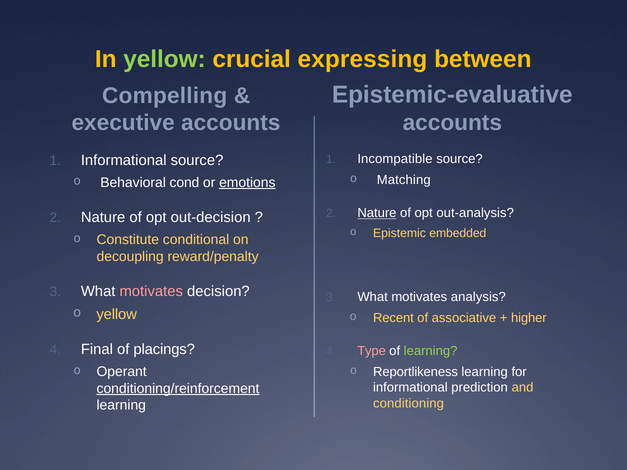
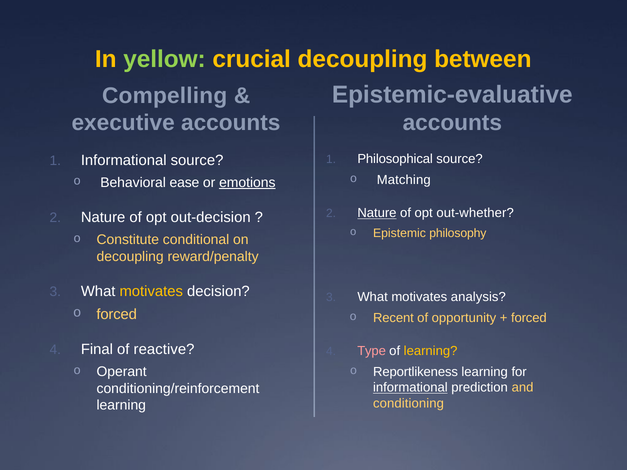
crucial expressing: expressing -> decoupling (362, 59)
Incompatible: Incompatible -> Philosophical (395, 159)
cond: cond -> ease (184, 183)
out-analysis: out-analysis -> out-whether (475, 213)
embedded: embedded -> philosophy (458, 233)
motivates colour: pink -> yellow (151, 291)
yellow: yellow -> forced (117, 314)
associative: associative -> opportunity (464, 318)
higher: higher -> forced (529, 318)
placings: placings -> reactive (164, 350)
learning colour: light green -> yellow (431, 351)
informational underline: none -> present (410, 388)
conditioning/reinforcement underline: present -> none (178, 389)
